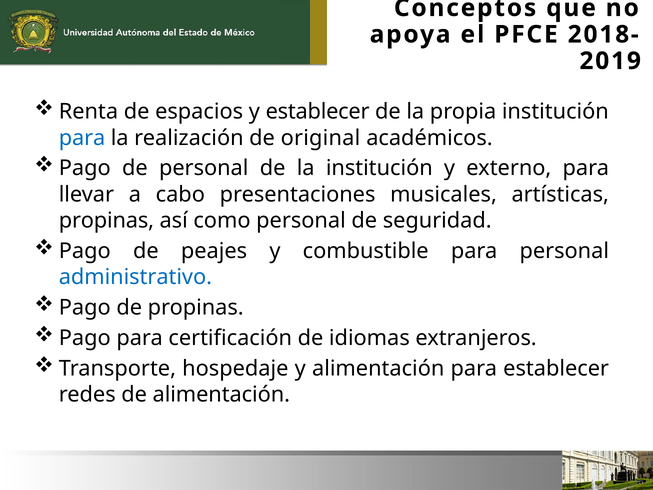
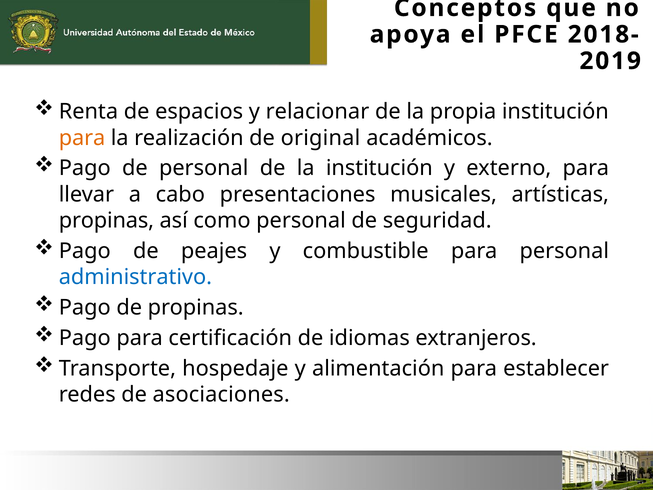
y establecer: establecer -> relacionar (317, 112)
para colour: blue -> orange (82, 138)
de alimentación: alimentación -> asociaciones (221, 395)
